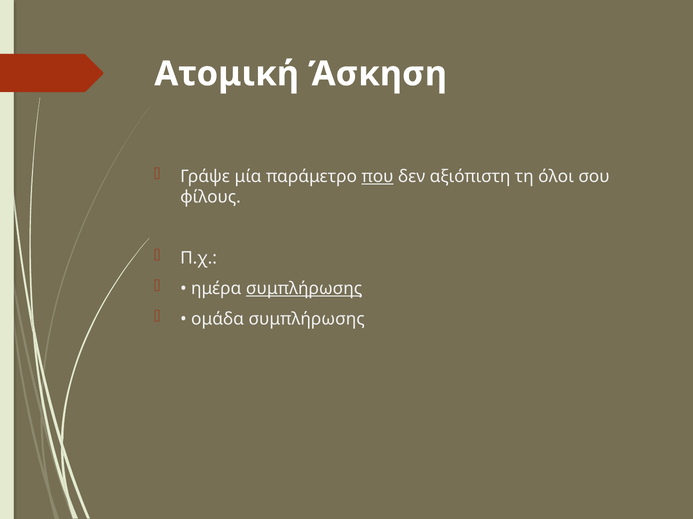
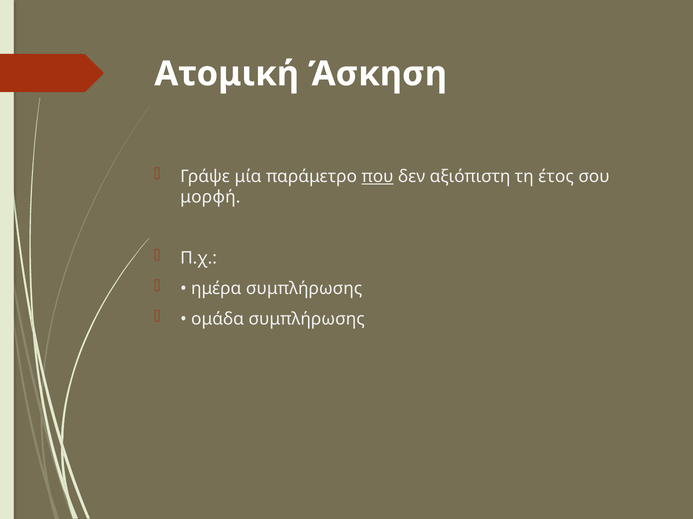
όλοι: όλοι -> έτος (556, 177)
φίλους: φίλους -> μορφή (210, 198)
συμπλήρωσης underline: present -> none (304, 289)
